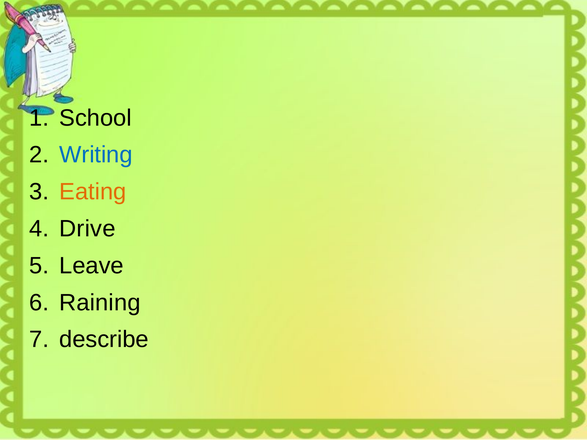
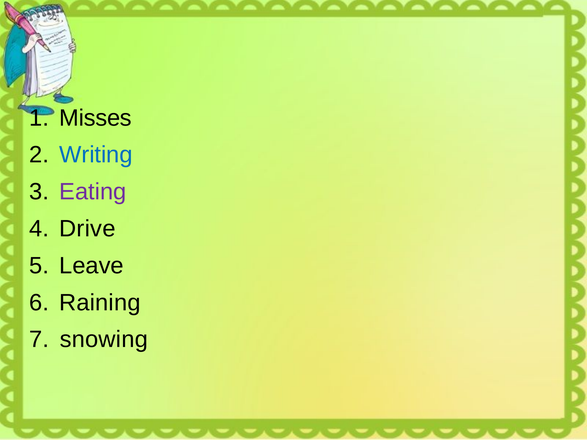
School: School -> Misses (96, 118)
Eating colour: orange -> purple (93, 192)
describe: describe -> snowing (104, 340)
